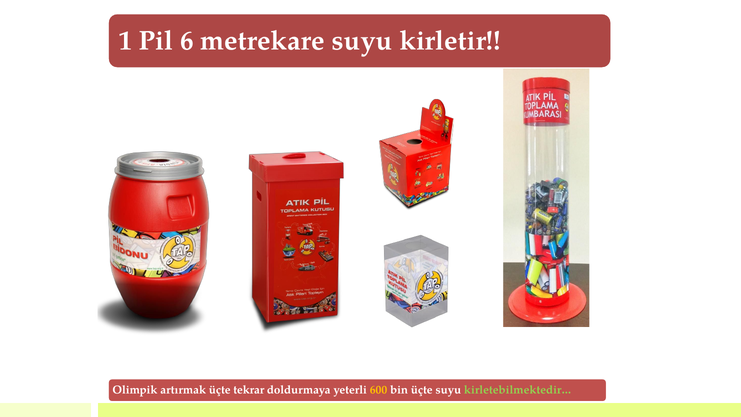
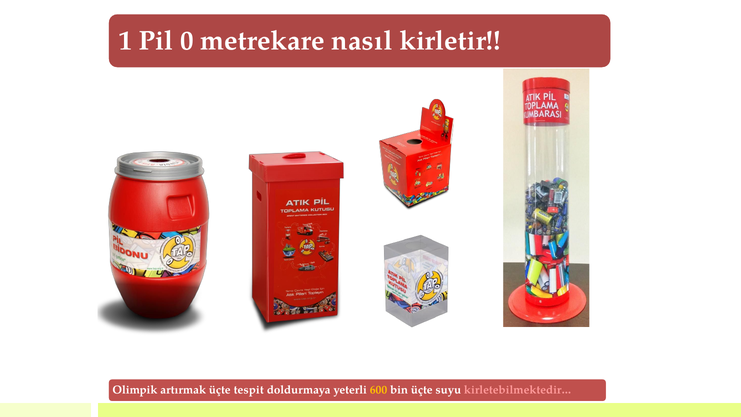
6: 6 -> 0 (187, 41)
metrekare suyu: suyu -> nasıl (362, 41)
tekrar: tekrar -> tespit (249, 390)
kirletebilmektedir… colour: light green -> pink (518, 390)
